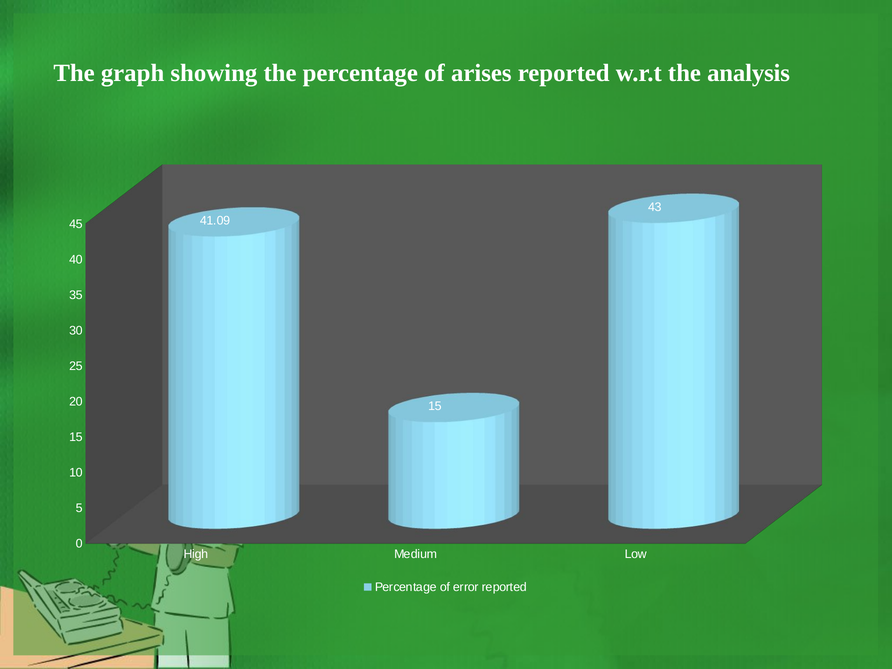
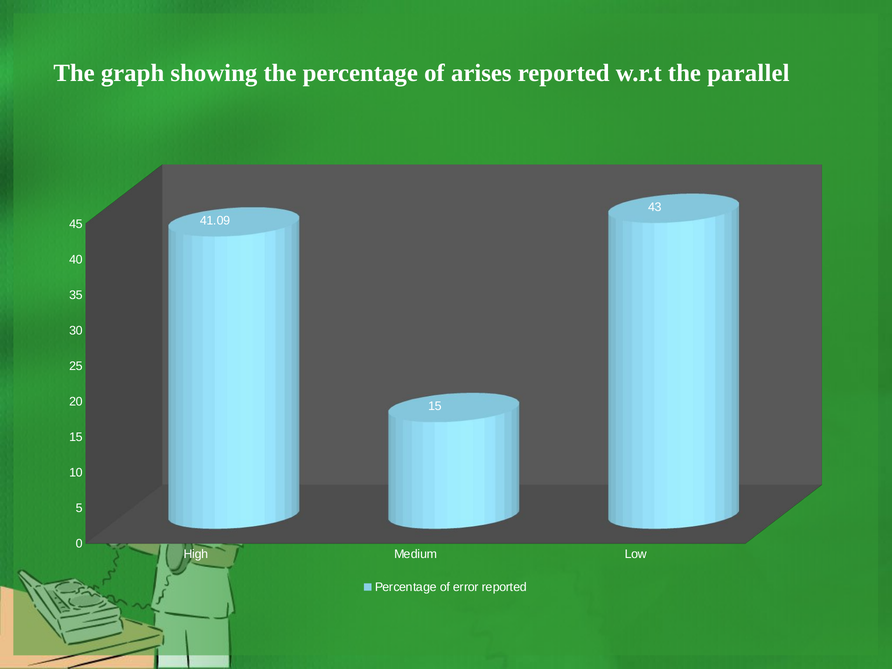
analysis: analysis -> parallel (748, 73)
